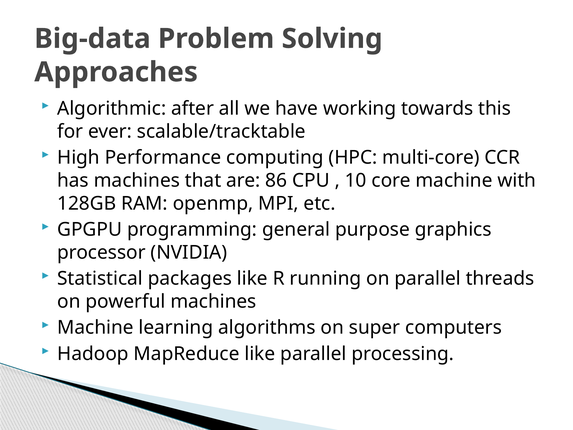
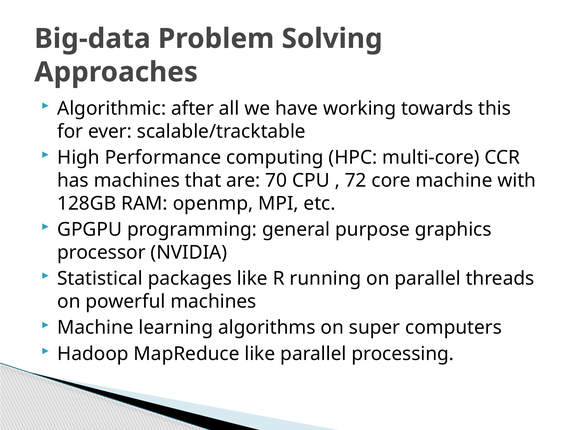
86: 86 -> 70 (276, 180)
10: 10 -> 72 (356, 180)
